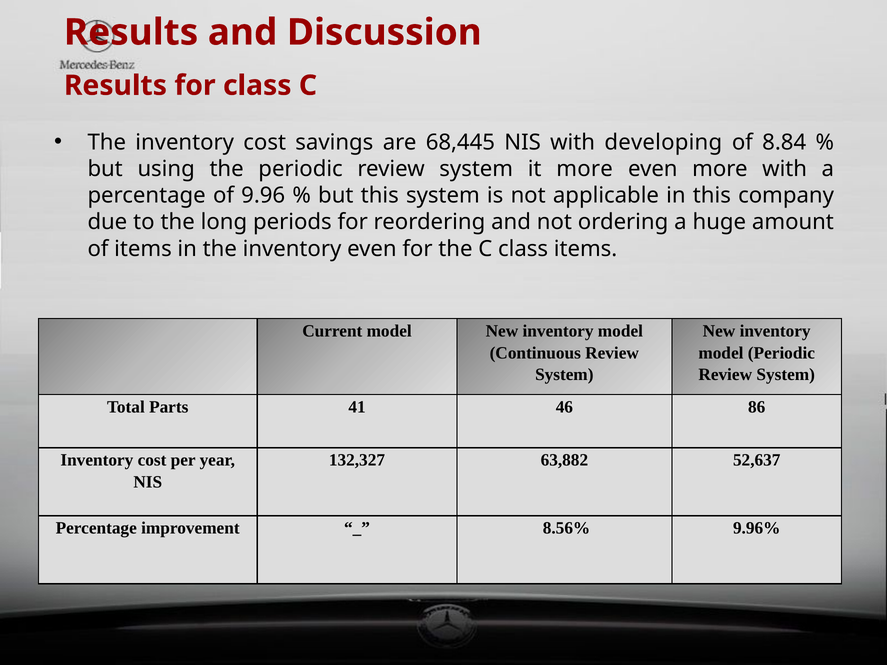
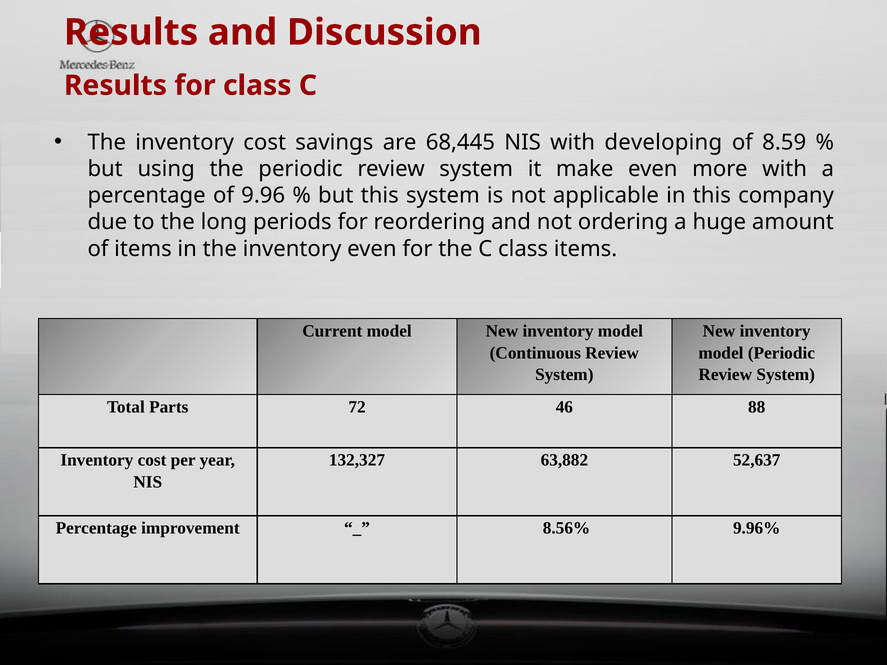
8.84: 8.84 -> 8.59 (784, 142)
it more: more -> make (585, 169)
41: 41 -> 72 (357, 407)
86: 86 -> 88 (757, 407)
